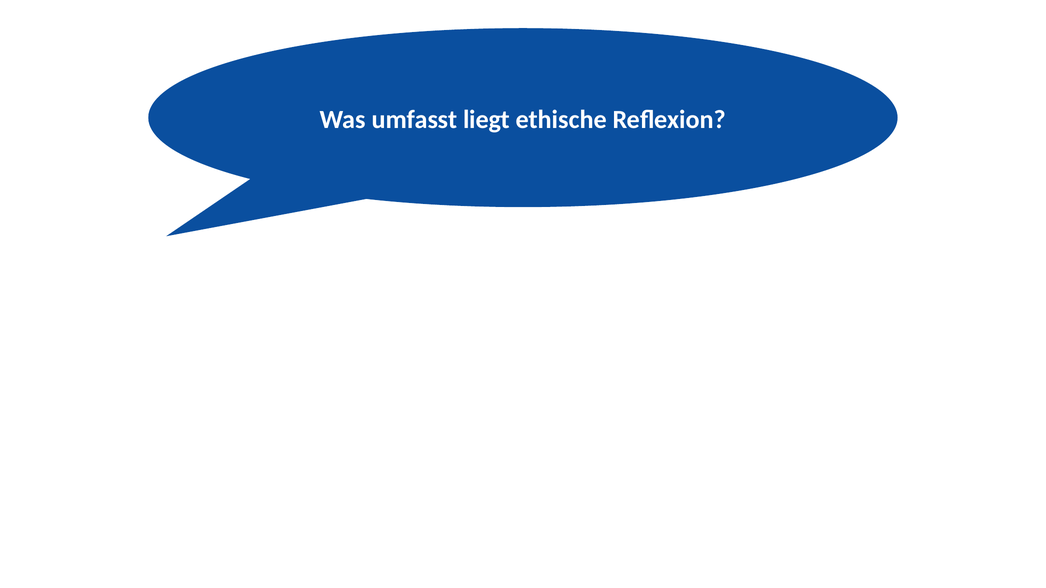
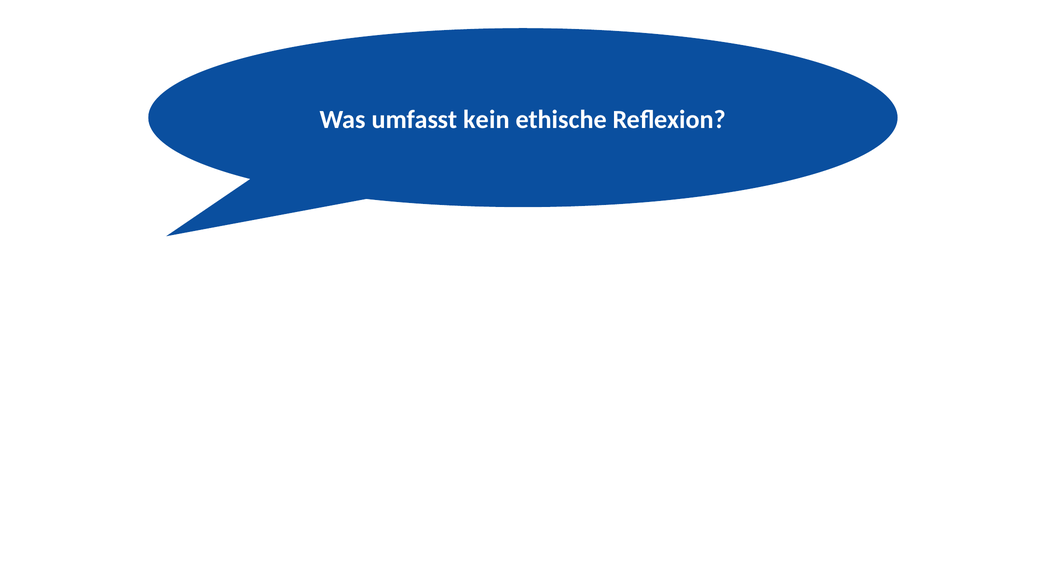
liegt: liegt -> kein (486, 120)
